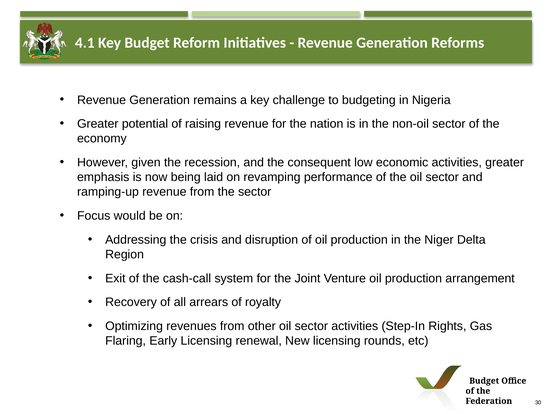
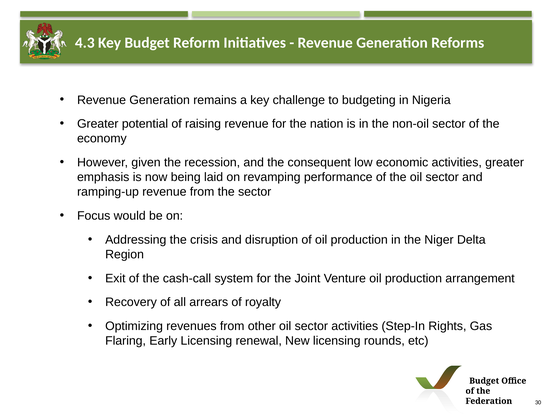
4.1: 4.1 -> 4.3 (85, 43)
